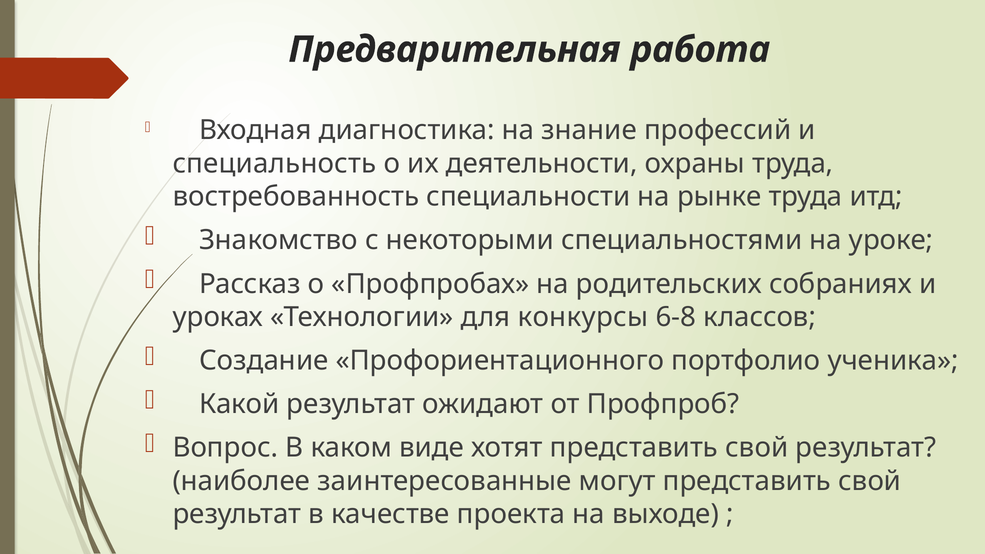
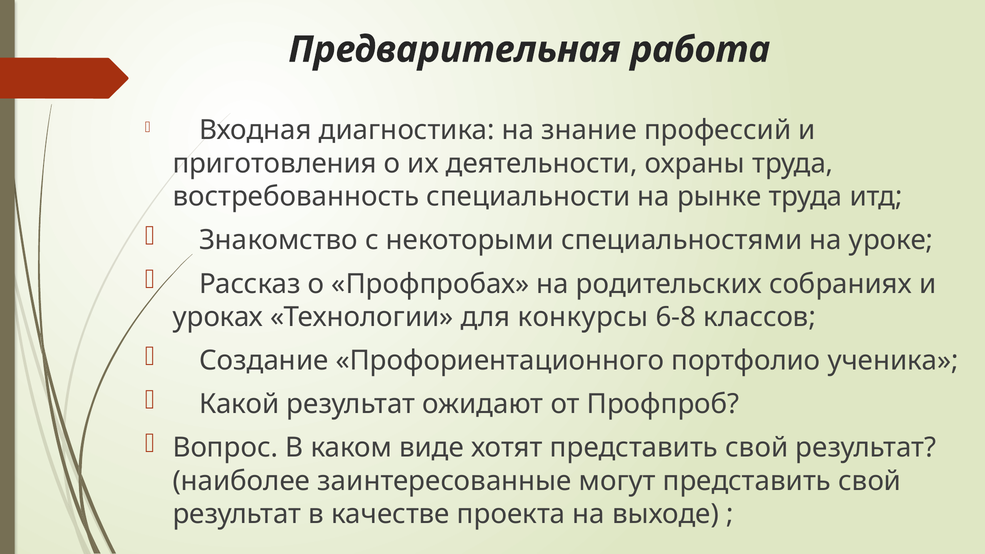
специальность: специальность -> приготовления (275, 164)
